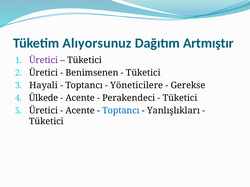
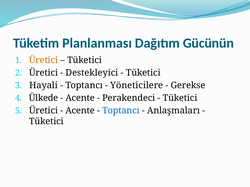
Alıyorsunuz: Alıyorsunuz -> Planlanması (97, 43)
Artmıştır: Artmıştır -> Gücünün (208, 43)
Üretici colour: purple -> orange (44, 60)
Benimsenen: Benimsenen -> Destekleyici (92, 73)
Yanlışlıkları: Yanlışlıkları -> Anlaşmaları (174, 111)
